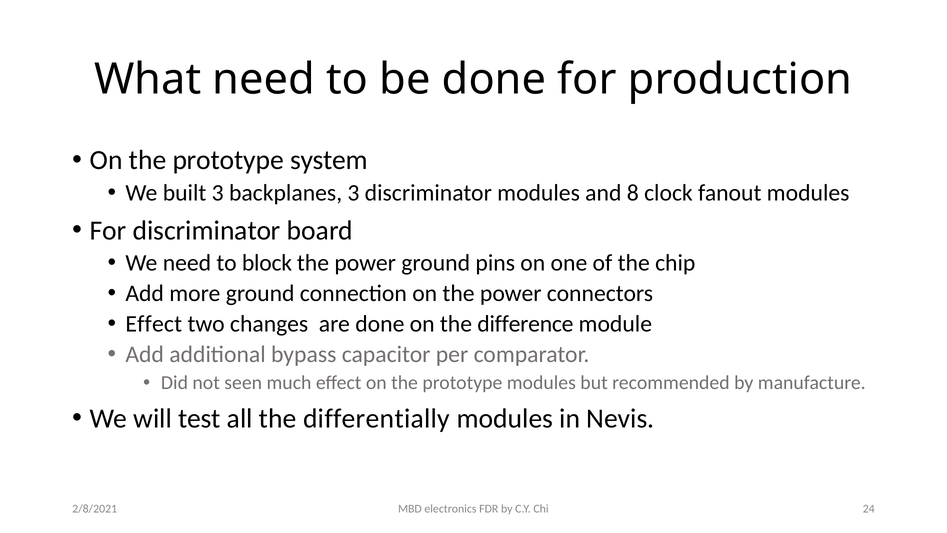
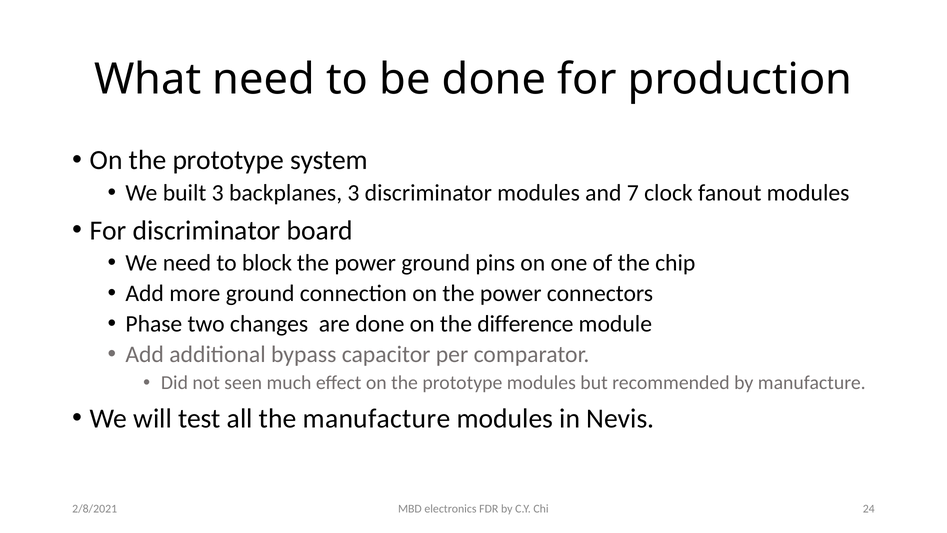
8: 8 -> 7 (633, 193)
Effect: Effect -> Phase (154, 324)
the differentially: differentially -> manufacture (377, 418)
